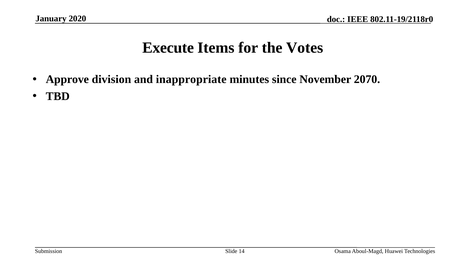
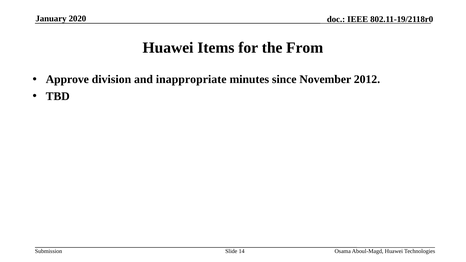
Execute: Execute -> Huawei (168, 48)
Votes: Votes -> From (305, 48)
2070: 2070 -> 2012 (367, 80)
